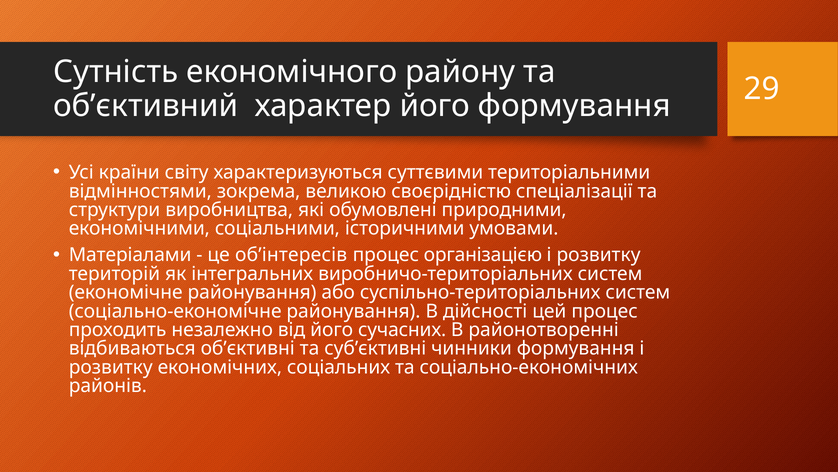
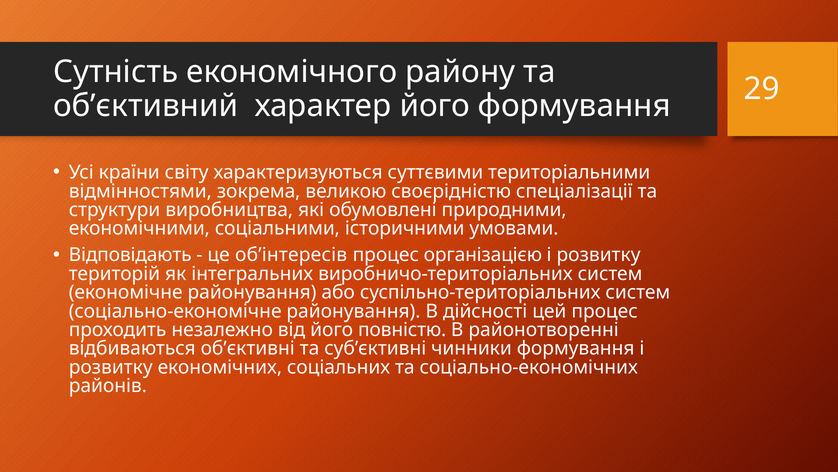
Матеріалами: Матеріалами -> Відповідають (130, 255)
сучасних: сучасних -> повністю (402, 329)
